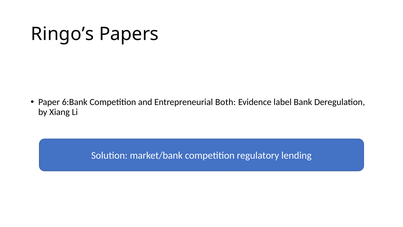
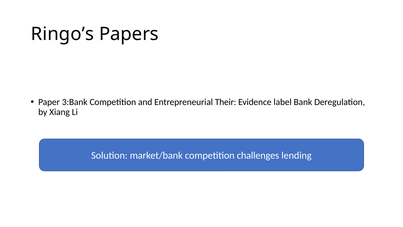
6:Bank: 6:Bank -> 3:Bank (75, 102)
Both: Both -> Their (226, 102)
regulatory: regulatory -> challenges (258, 155)
